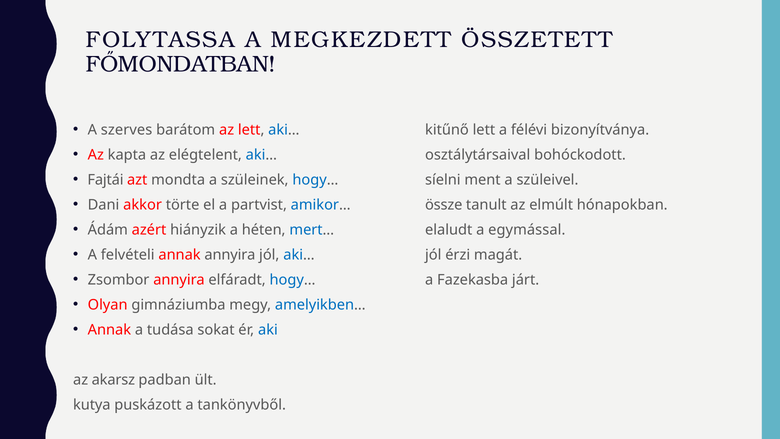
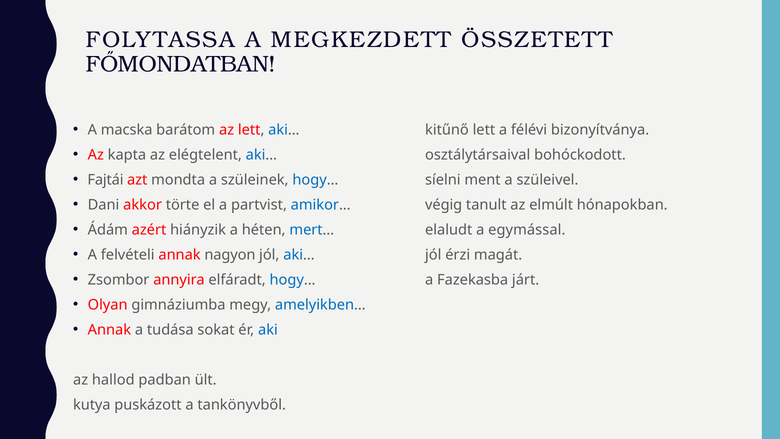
szerves: szerves -> macska (127, 130)
össze: össze -> végig (444, 205)
annak annyira: annyira -> nagyon (230, 255)
akarsz: akarsz -> hallod (113, 380)
